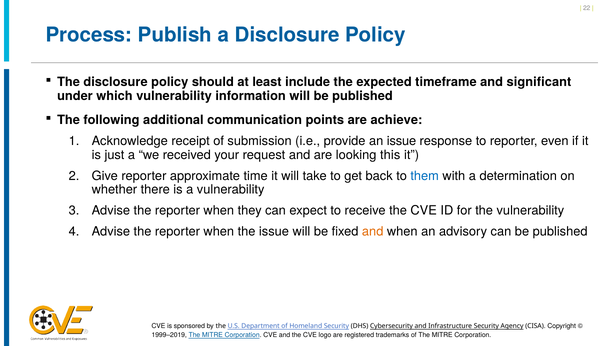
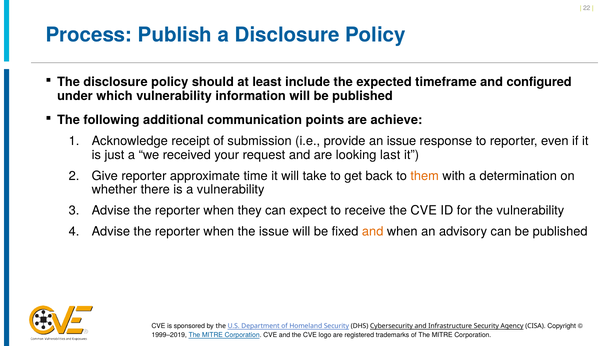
significant: significant -> configured (539, 82)
this: this -> last (390, 155)
them colour: blue -> orange (425, 176)
